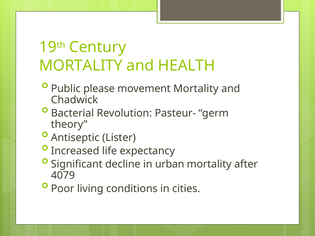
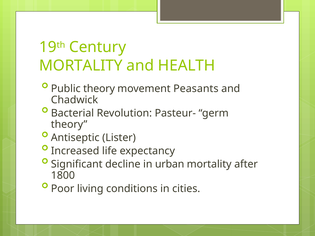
Public please: please -> theory (99, 89)
movement Mortality: Mortality -> Peasants (196, 89)
4079: 4079 -> 1800 (63, 176)
